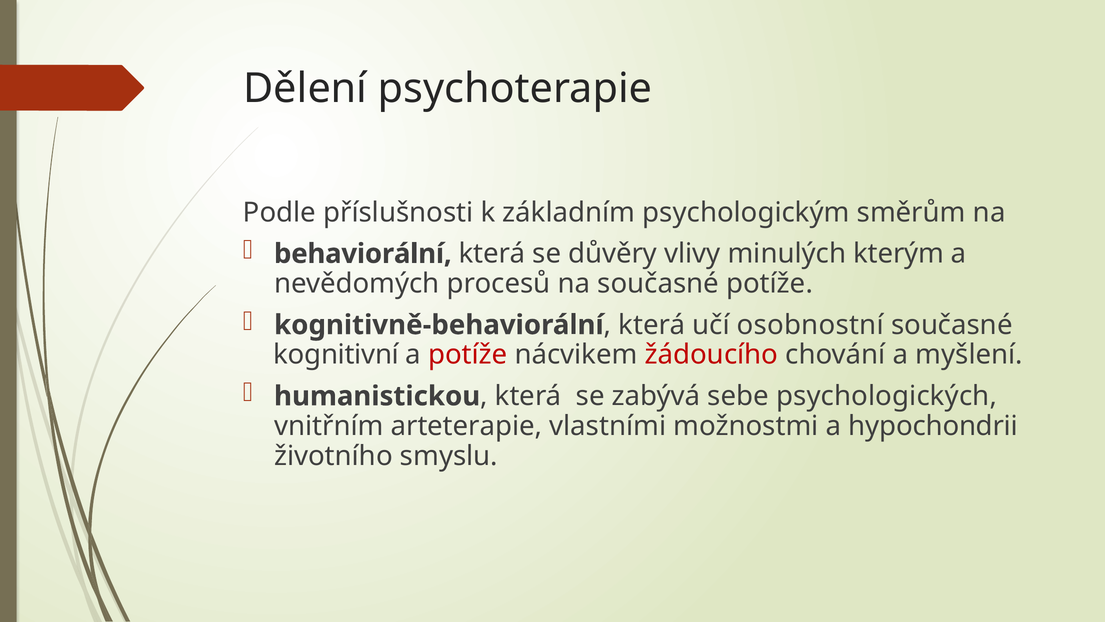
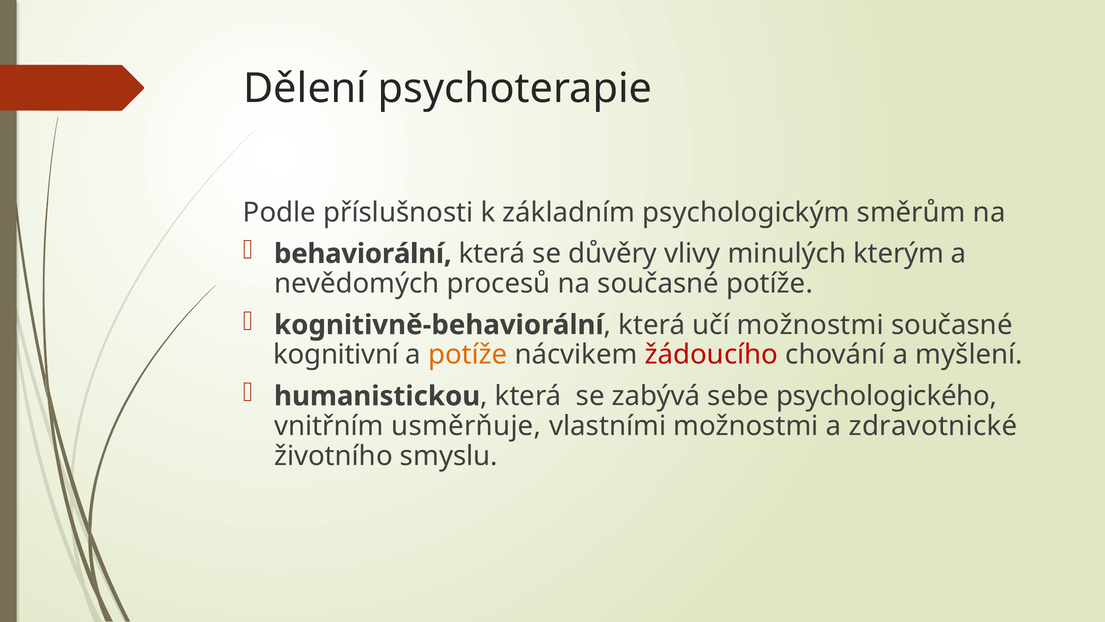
učí osobnostní: osobnostní -> možnostmi (810, 325)
potíže colour: red -> orange (468, 355)
psychologických: psychologických -> psychologického (887, 396)
arteterapie: arteterapie -> usměrňuje (466, 426)
hypochondrii: hypochondrii -> zdravotnické (933, 426)
